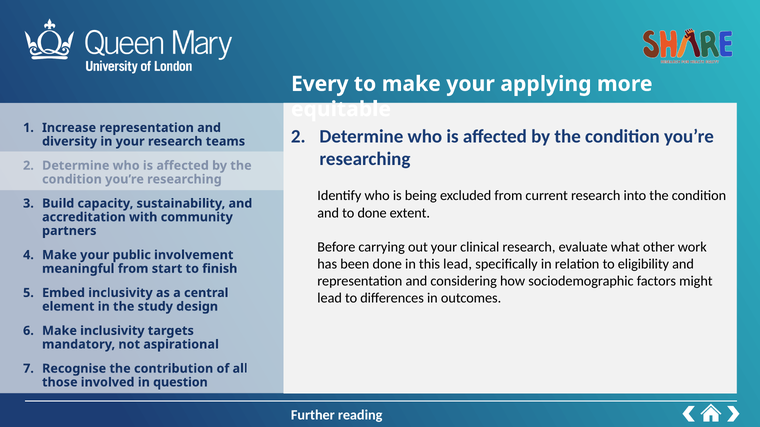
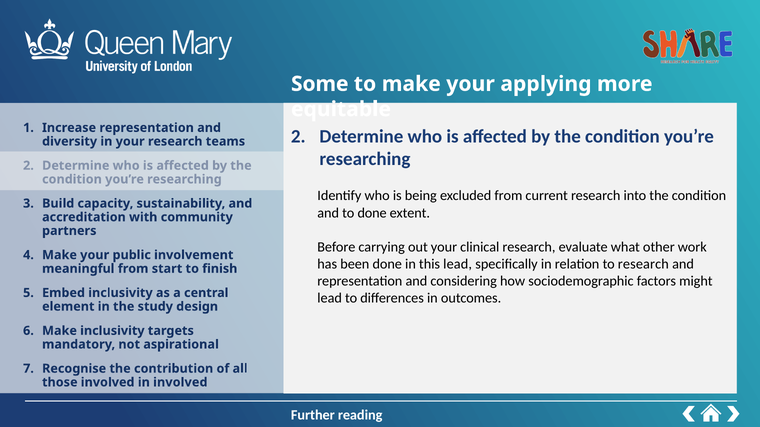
Every: Every -> Some (320, 84)
to eligibility: eligibility -> research (643, 264)
in question: question -> involved (180, 383)
